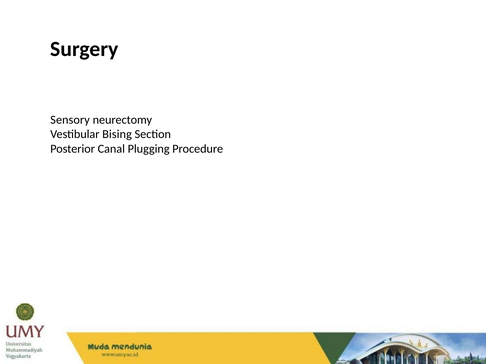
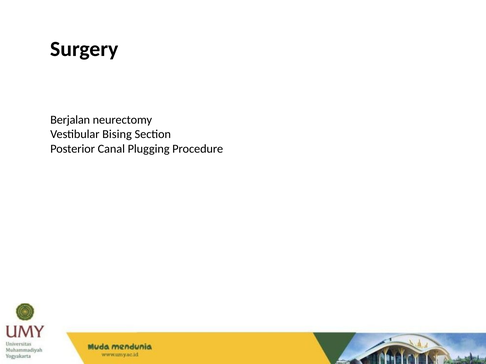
Sensory: Sensory -> Berjalan (70, 120)
